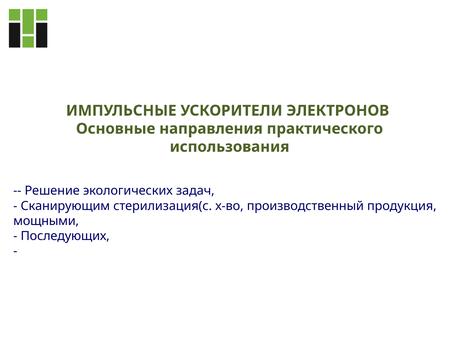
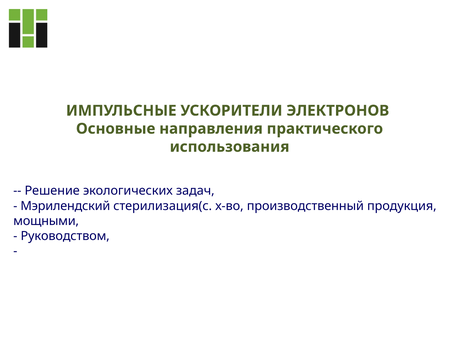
Сканирующим: Сканирующим -> Мэрилендский (65, 206)
Последующих: Последующих -> Руководством (65, 236)
